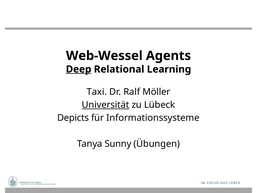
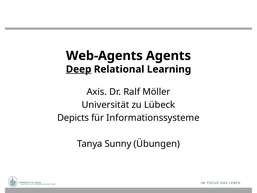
Web-Wessel: Web-Wessel -> Web-Agents (104, 56)
Taxi: Taxi -> Axis (97, 92)
Universität underline: present -> none (105, 105)
